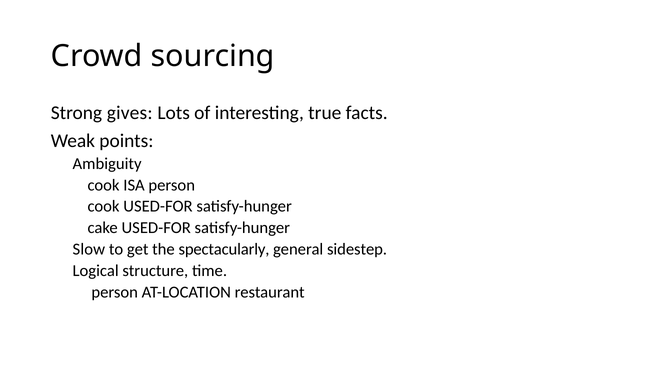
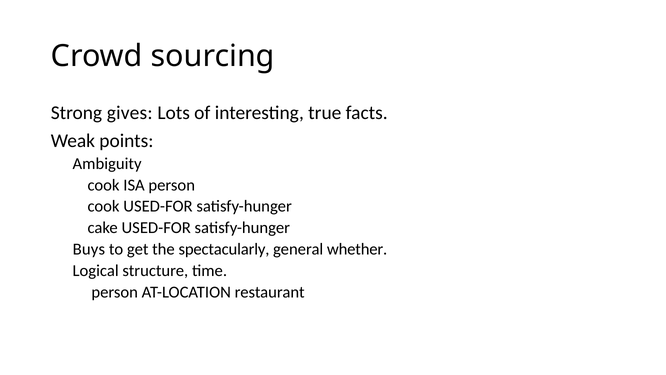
Slow: Slow -> Buys (89, 249)
sidestep: sidestep -> whether (357, 249)
